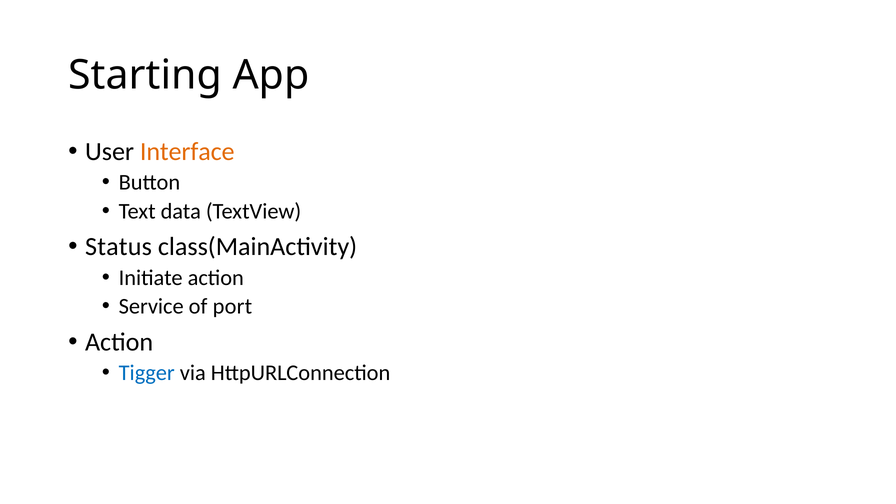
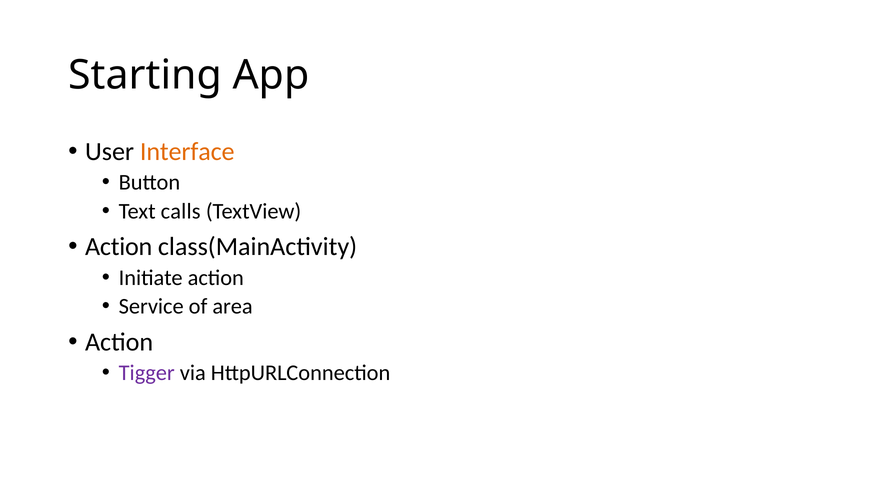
data: data -> calls (181, 211)
Status: Status -> Action (119, 247)
port: port -> area (233, 306)
Tigger colour: blue -> purple (147, 373)
